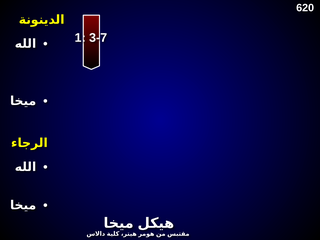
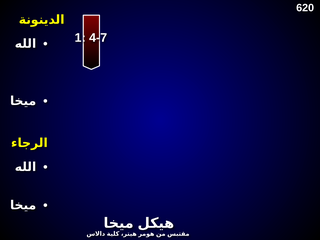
3-7: 3-7 -> 4-7 (98, 38)
